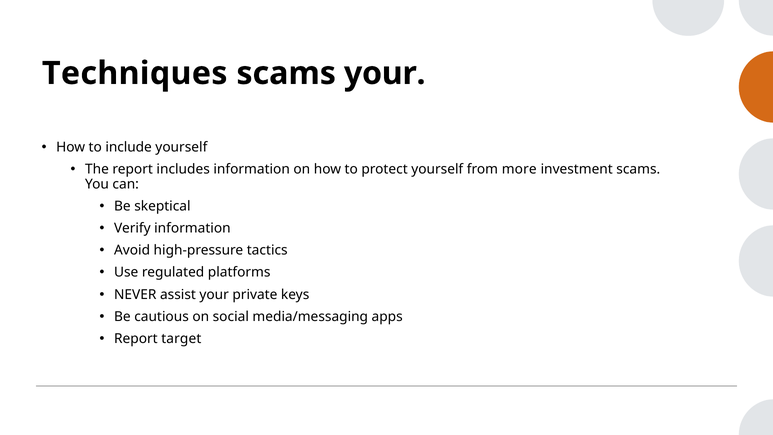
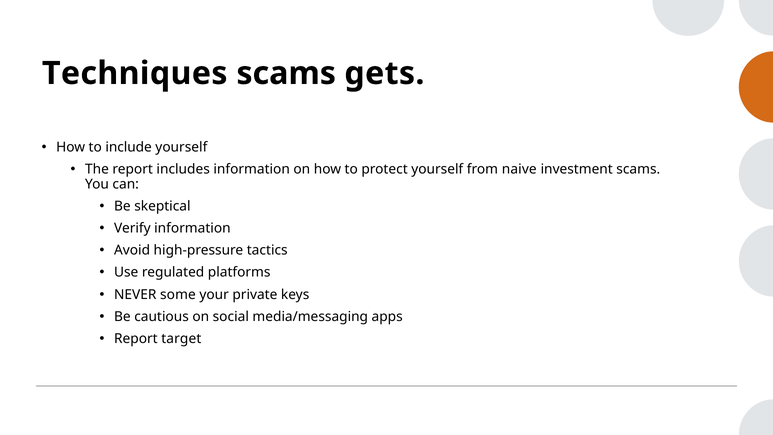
scams your: your -> gets (384, 73)
more: more -> naive (519, 169)
assist: assist -> some (178, 294)
